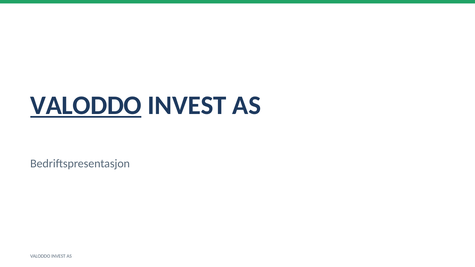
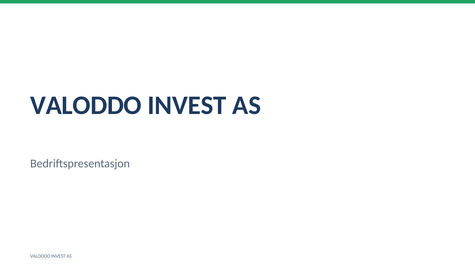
VALODDO underline: present -> none (86, 105)
